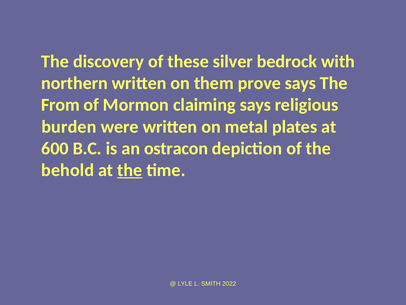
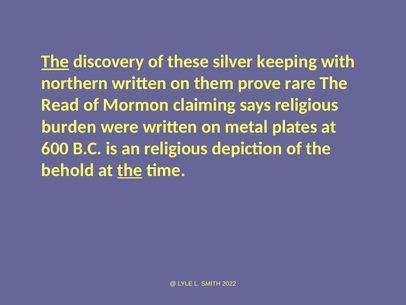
The underline: none -> present (55, 61)
bedrock: bedrock -> keeping (287, 61)
prove says: says -> rare (300, 83)
From: From -> Read (60, 105)
an ostracon: ostracon -> religious (176, 148)
